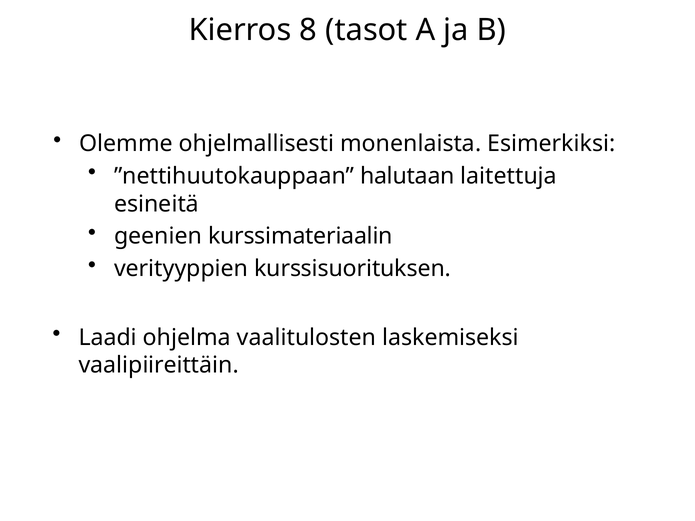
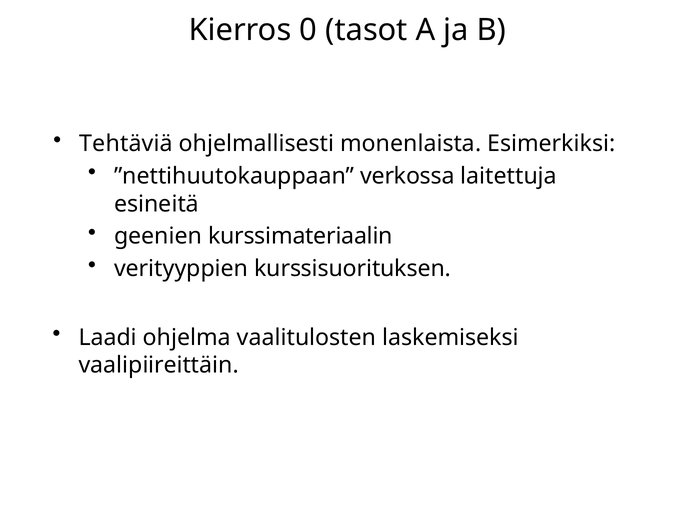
8: 8 -> 0 (308, 30)
Olemme: Olemme -> Tehtäviä (126, 144)
halutaan: halutaan -> verkossa (407, 176)
